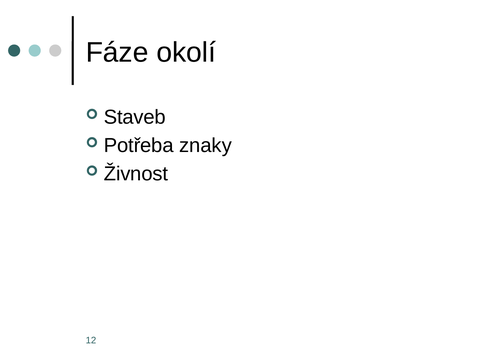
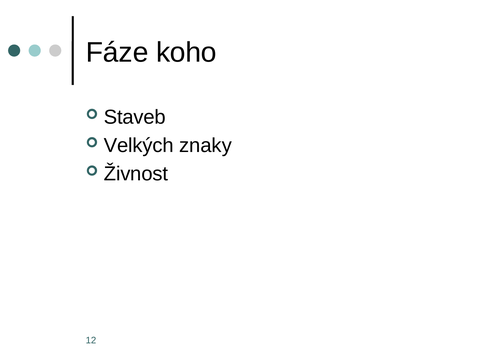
okolí: okolí -> koho (186, 53)
Potřeba: Potřeba -> Velkých (139, 145)
